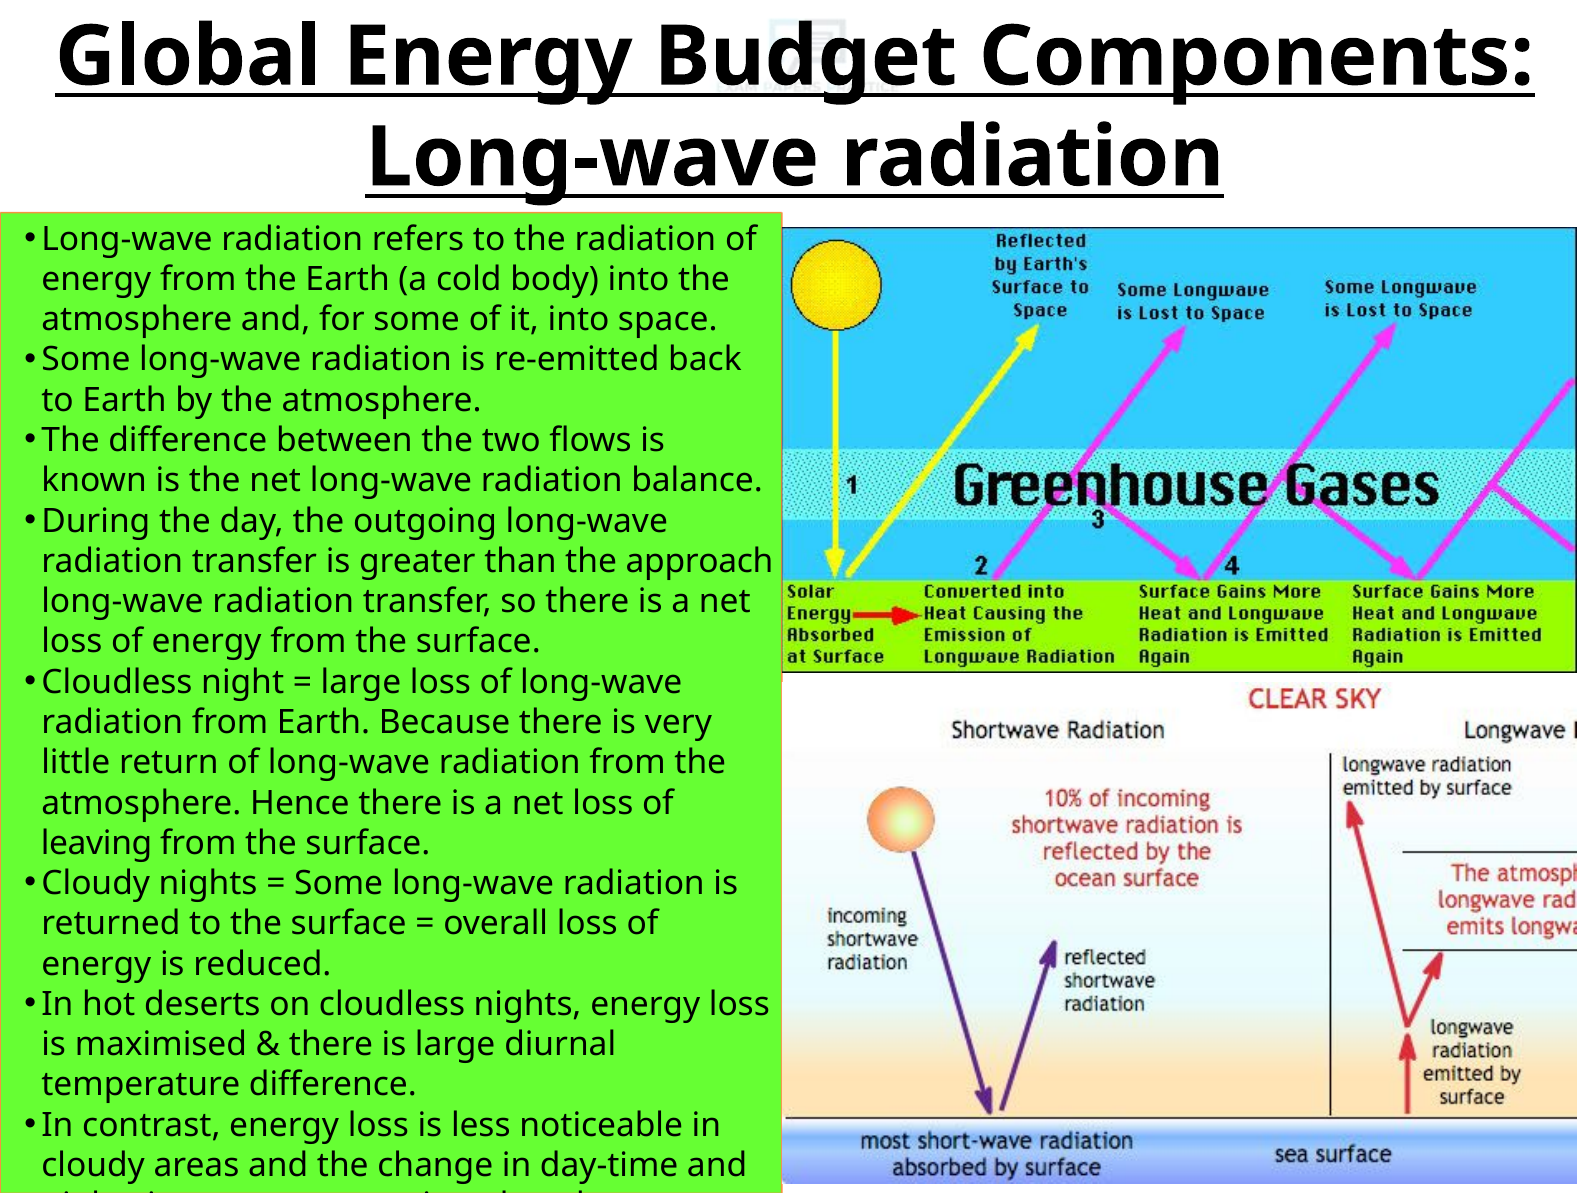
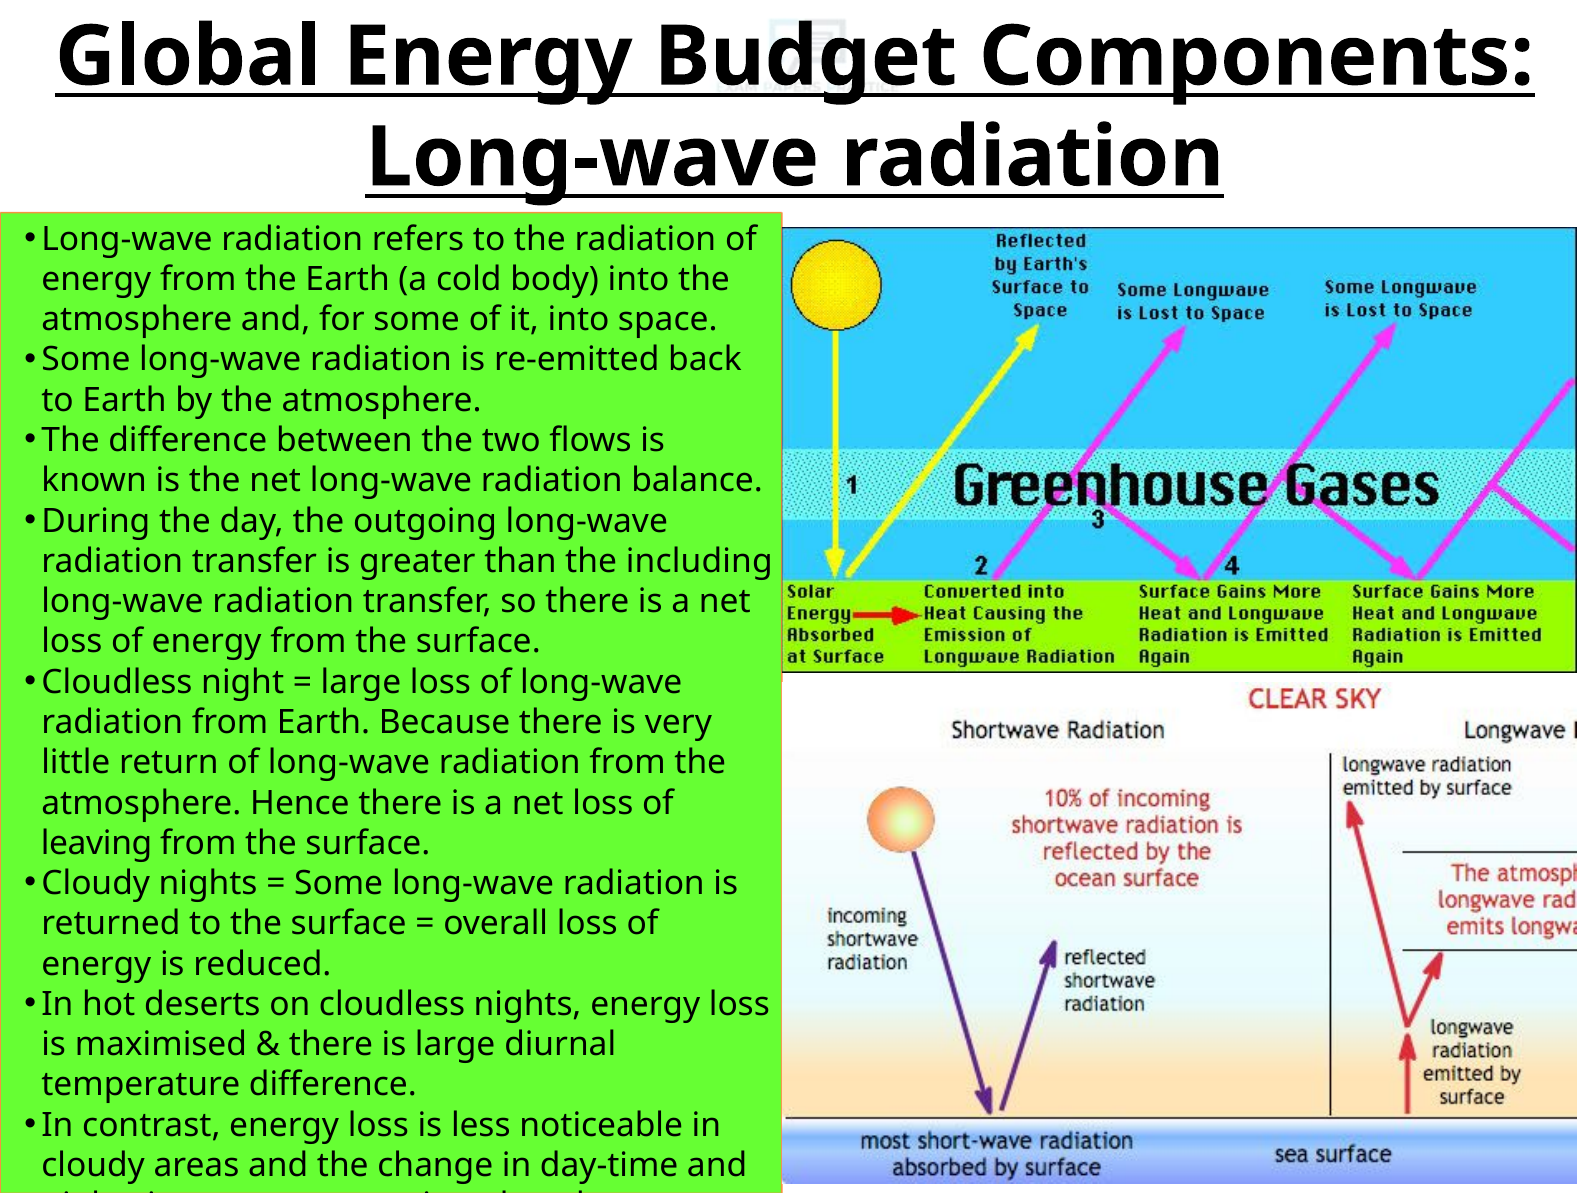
approach: approach -> including (699, 561)
